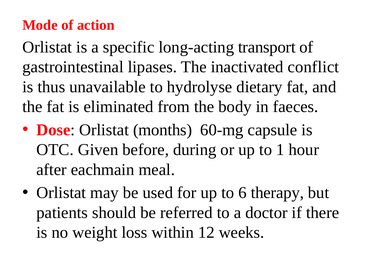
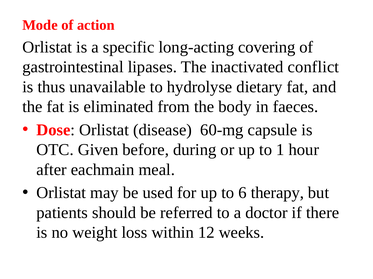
transport: transport -> covering (267, 47)
months: months -> disease (162, 130)
